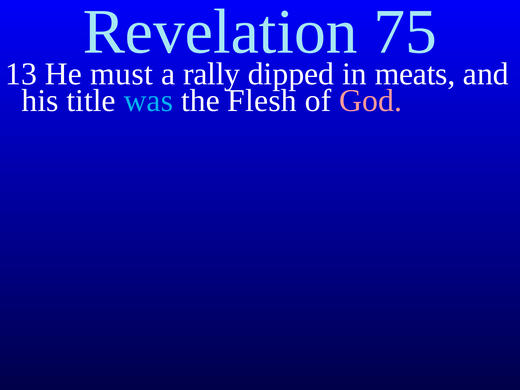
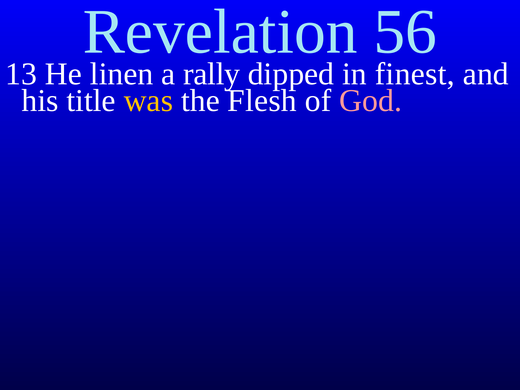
75: 75 -> 56 (405, 32)
must: must -> linen (122, 74)
meats: meats -> finest (415, 74)
was colour: light blue -> yellow (148, 101)
